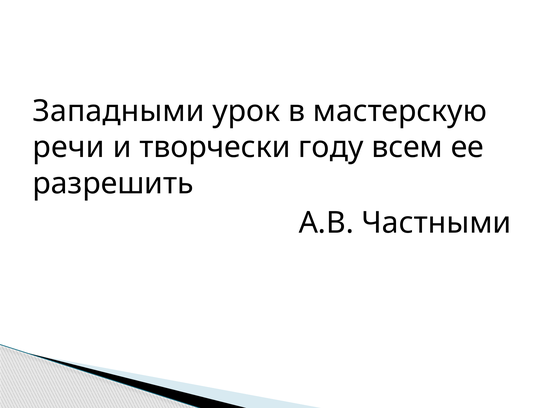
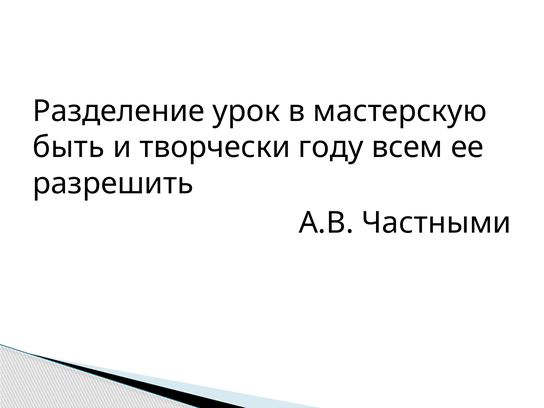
Западными: Западными -> Разделение (119, 111)
речи: речи -> быть (69, 147)
